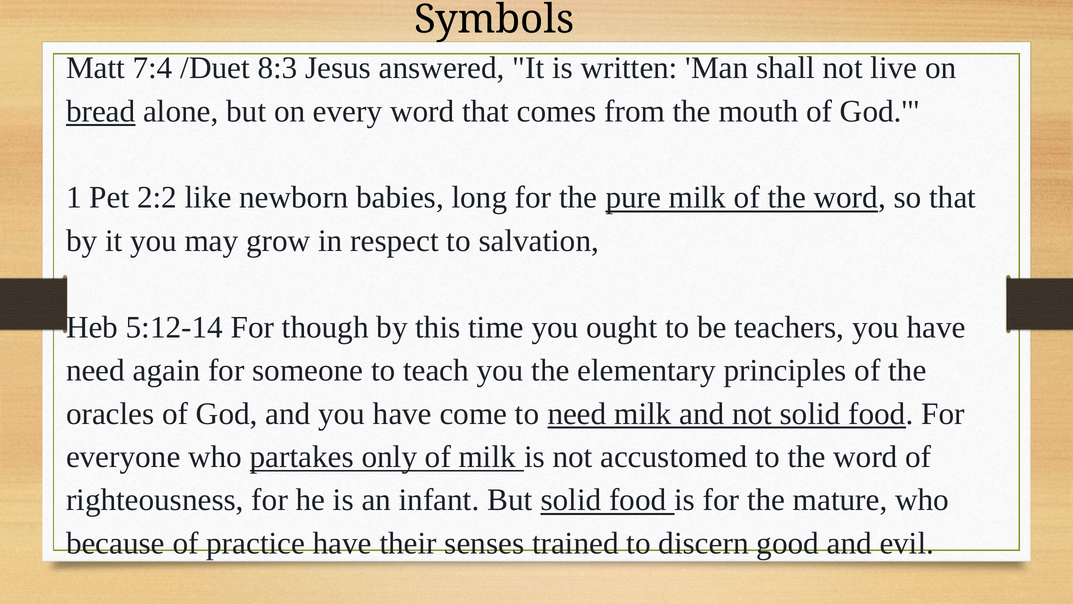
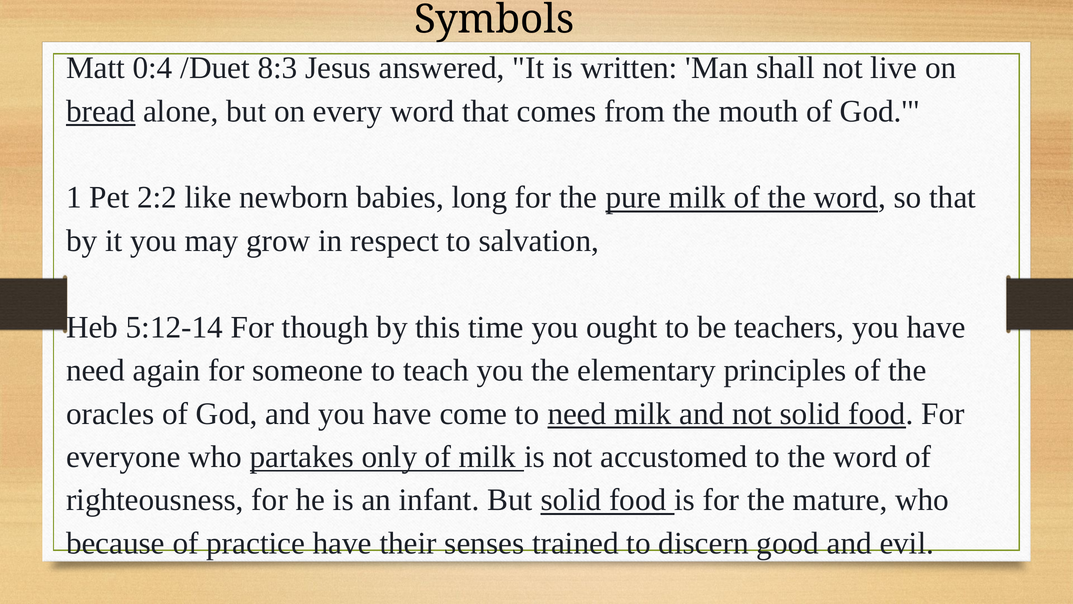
7:4: 7:4 -> 0:4 (153, 68)
